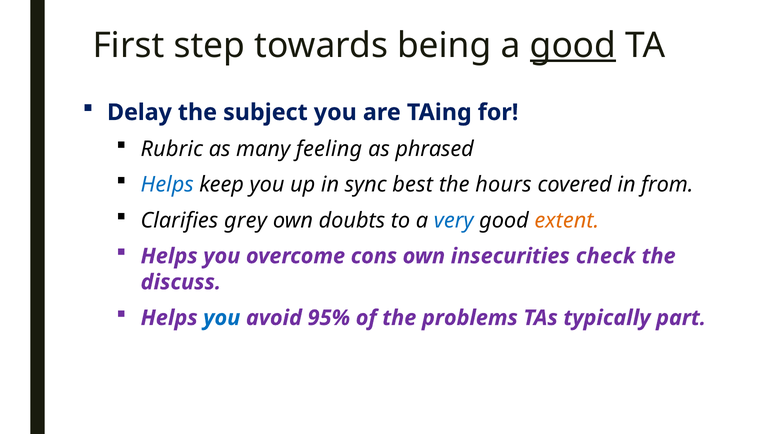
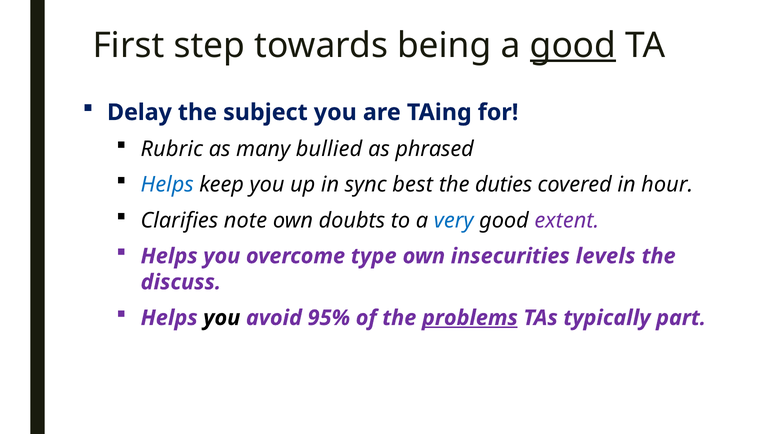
feeling: feeling -> bullied (329, 149)
hours: hours -> duties (504, 185)
from: from -> hour (667, 185)
grey: grey -> note (246, 221)
extent colour: orange -> purple (567, 221)
cons: cons -> type (374, 256)
check: check -> levels (606, 256)
you colour: blue -> black (222, 318)
problems underline: none -> present (470, 318)
